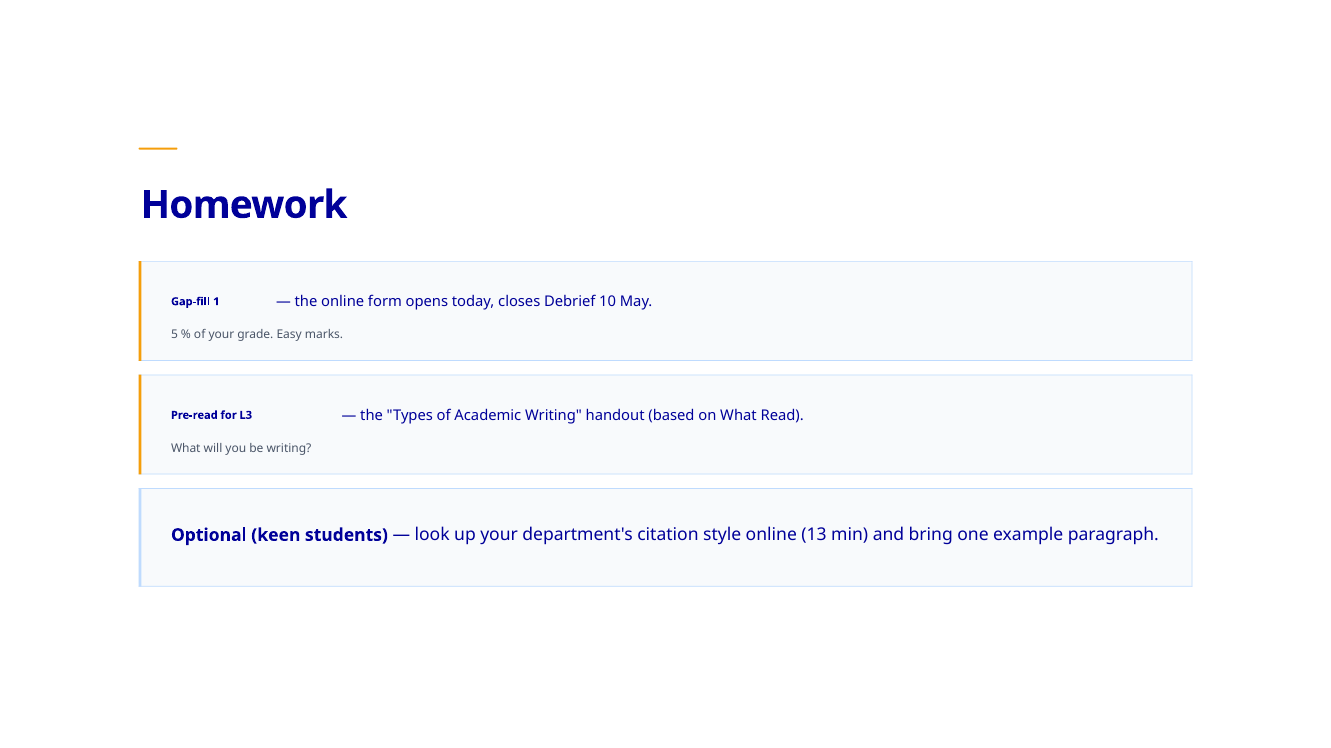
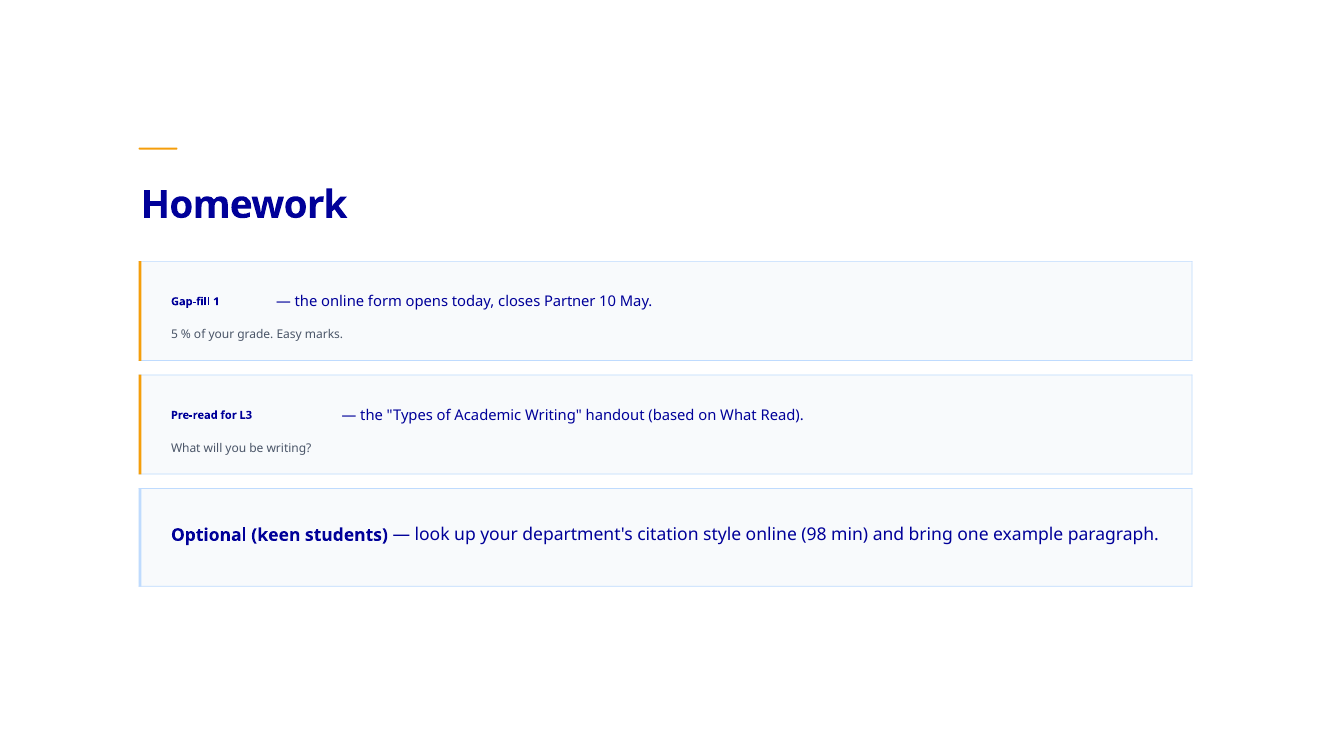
Debrief: Debrief -> Partner (570, 302)
13: 13 -> 98 (814, 536)
